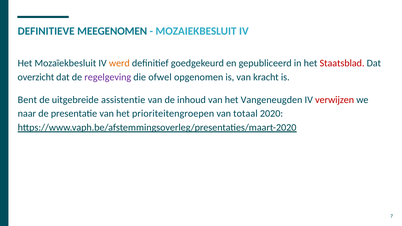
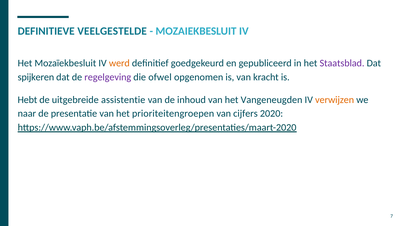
MEEGENOMEN: MEEGENOMEN -> VEELGESTELDE (112, 31)
Staatsblad colour: red -> purple (342, 63)
overzicht: overzicht -> spijkeren (36, 77)
Bent: Bent -> Hebt (27, 100)
verwijzen colour: red -> orange (335, 100)
totaal: totaal -> cijfers (245, 114)
